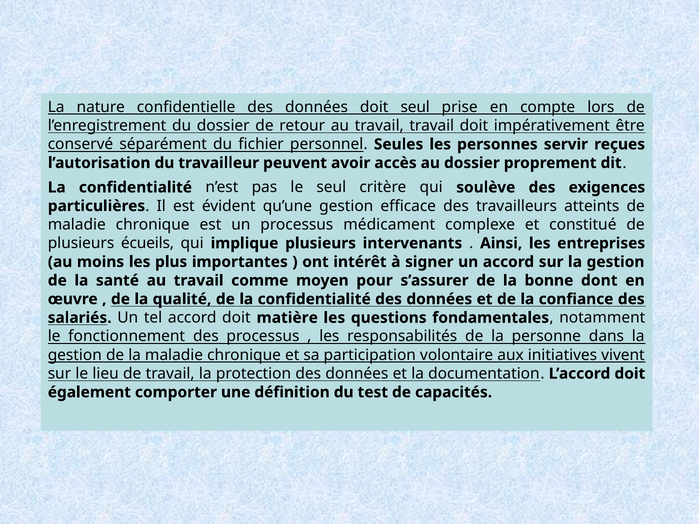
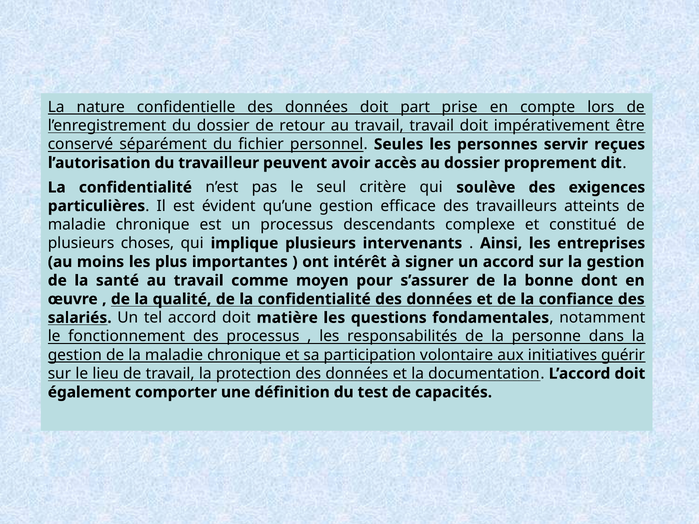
doit seul: seul -> part (415, 107)
médicament: médicament -> descendants (389, 225)
écueils: écueils -> choses (147, 243)
vivent: vivent -> guérir (623, 355)
